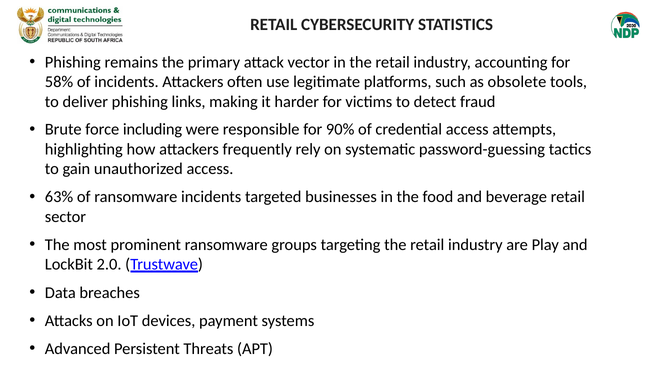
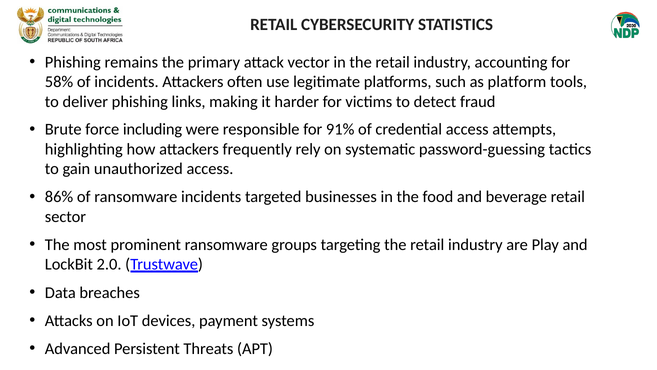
obsolete: obsolete -> platform (517, 82)
90%: 90% -> 91% (340, 129)
63%: 63% -> 86% (59, 197)
